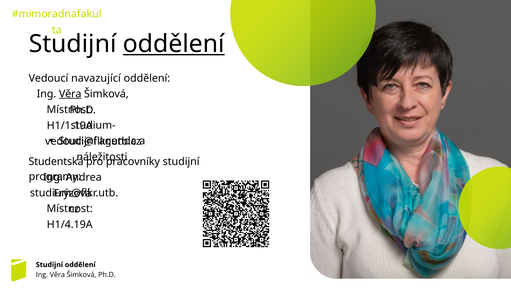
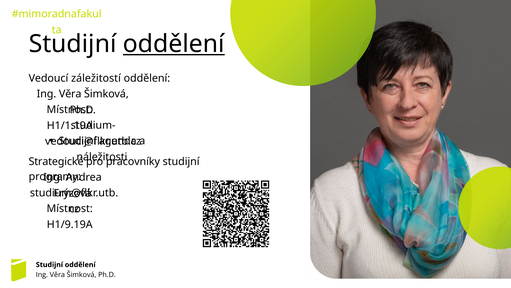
navazující: navazující -> záležitostí (96, 78)
Věra underline: present -> none (70, 94)
Studentská: Studentská -> Strategické (56, 161)
H1/4.19A: H1/4.19A -> H1/9.19A (70, 224)
